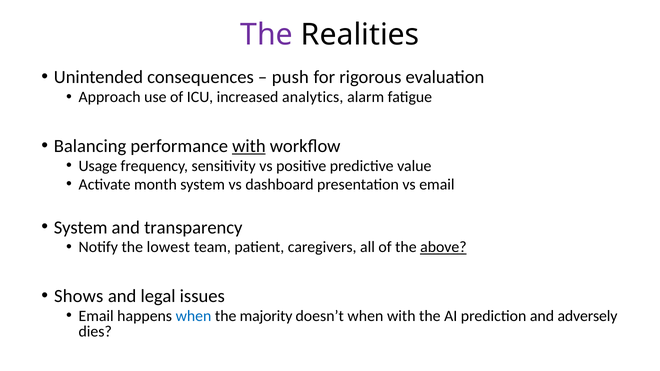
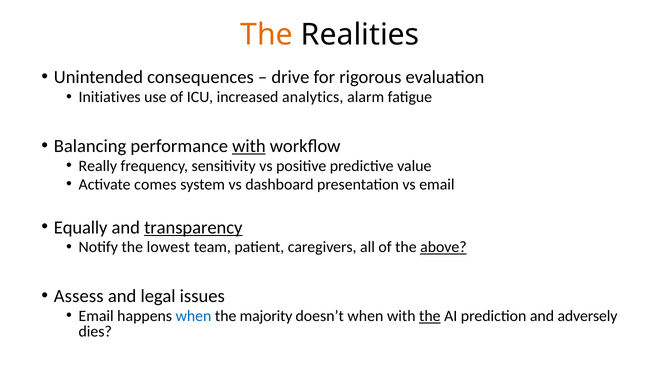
The colour: purple -> orange (267, 35)
push: push -> drive (290, 77)
Approach: Approach -> Initiatives (110, 97)
Usage: Usage -> Really (98, 166)
month: month -> comes (155, 185)
System: System -> Equally (81, 228)
transparency underline: none -> present (193, 228)
Shows: Shows -> Assess (79, 296)
the underline: none -> present (430, 316)
